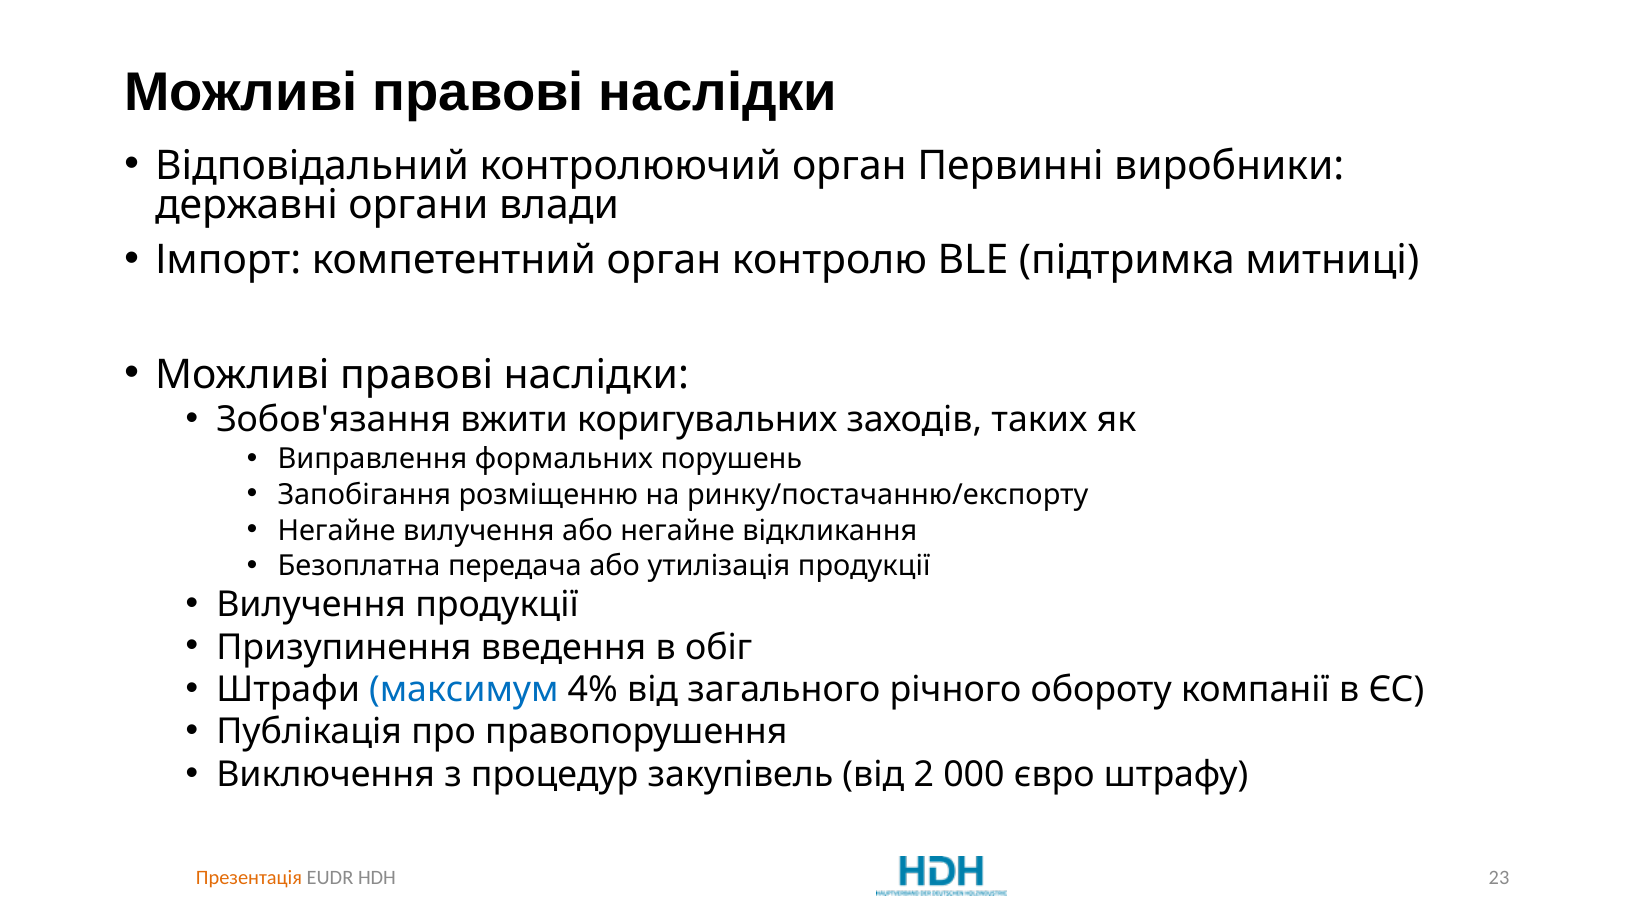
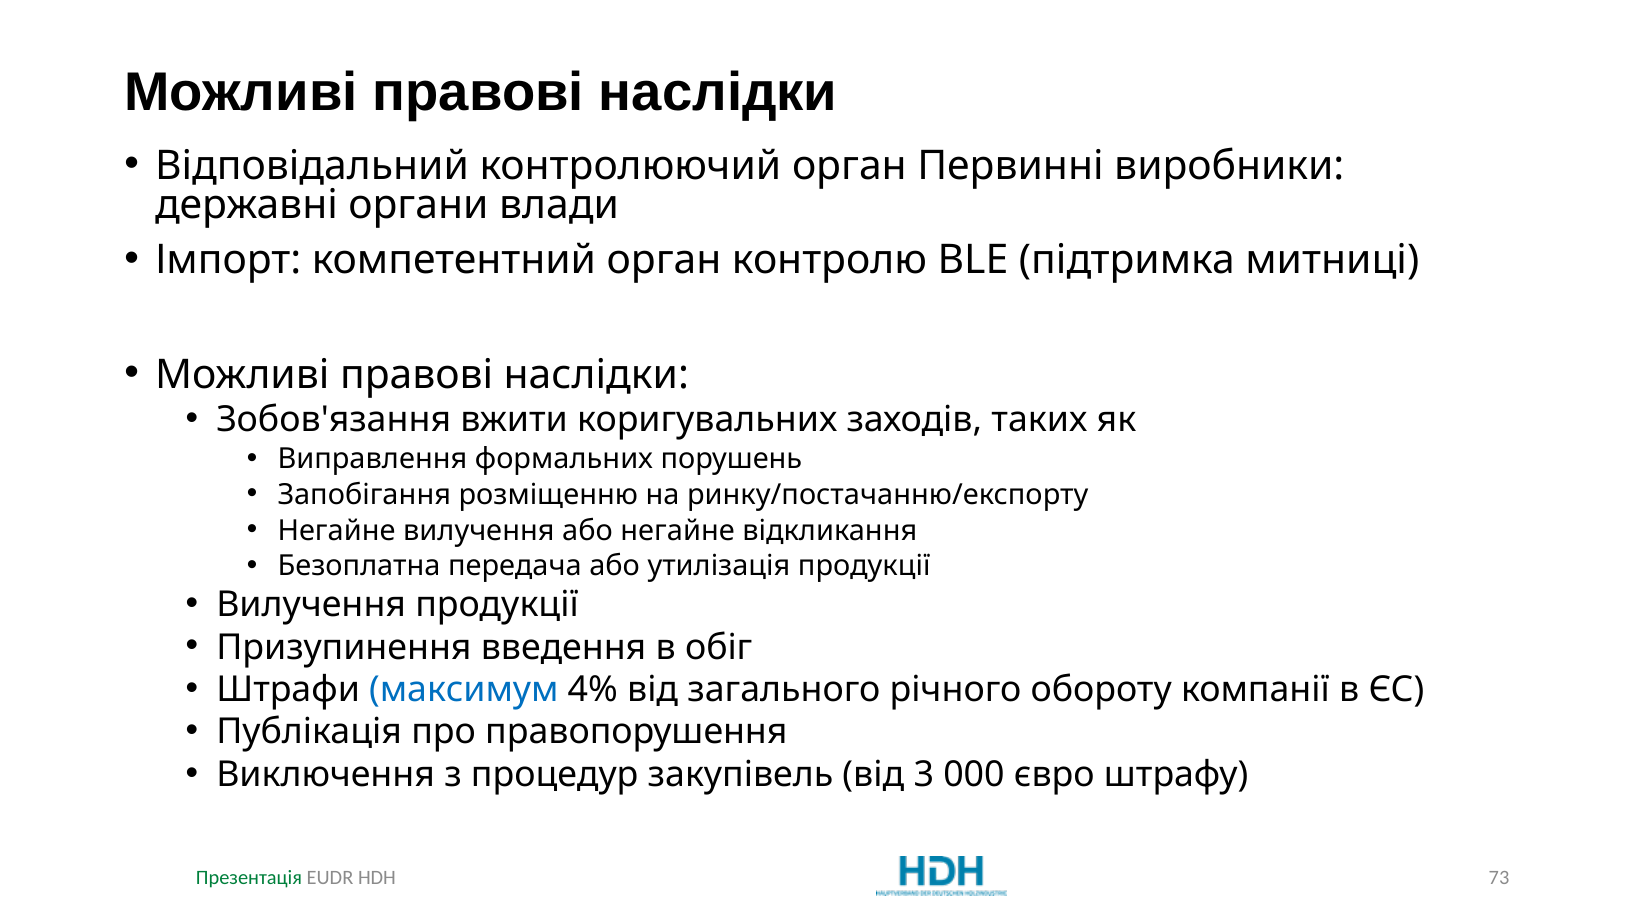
2: 2 -> 3 (924, 775)
Презентація colour: orange -> green (249, 878)
23: 23 -> 73 (1499, 878)
